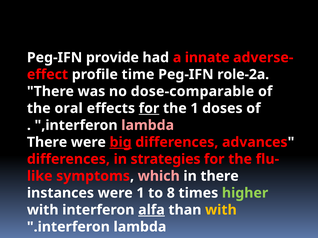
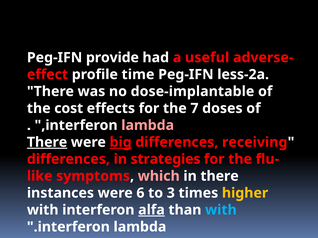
innate: innate -> useful (207, 58)
role-2a: role-2a -> less-2a (243, 75)
dose-comparable: dose-comparable -> dose-implantable (192, 92)
oral: oral -> cost (69, 109)
for underline: present -> none (149, 109)
the 1: 1 -> 7 (194, 109)
There underline: none -> present (47, 142)
advances: advances -> receiving (255, 142)
were 1: 1 -> 6 (140, 193)
8: 8 -> 3 (171, 193)
higher colour: light green -> yellow (245, 193)
with colour: yellow -> light blue (221, 210)
